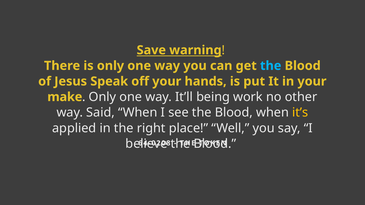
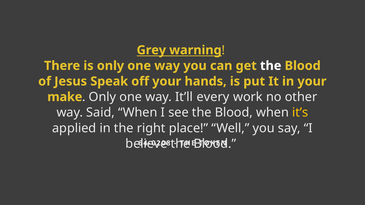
Save: Save -> Grey (151, 50)
the colour: light blue -> white (271, 66)
being: being -> every (213, 97)
